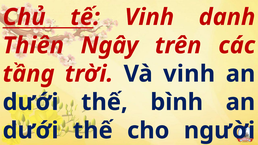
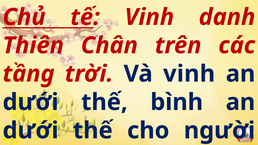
Ngây: Ngây -> Chân (109, 46)
